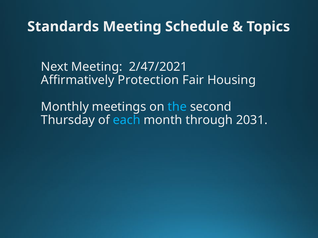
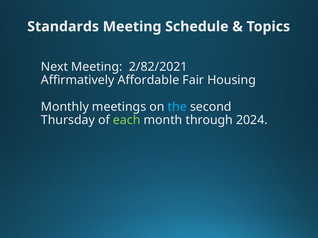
2/47/2021: 2/47/2021 -> 2/82/2021 (158, 67)
Protection: Protection -> Affordable (148, 80)
each colour: light blue -> light green (127, 120)
2031: 2031 -> 2024 (252, 120)
